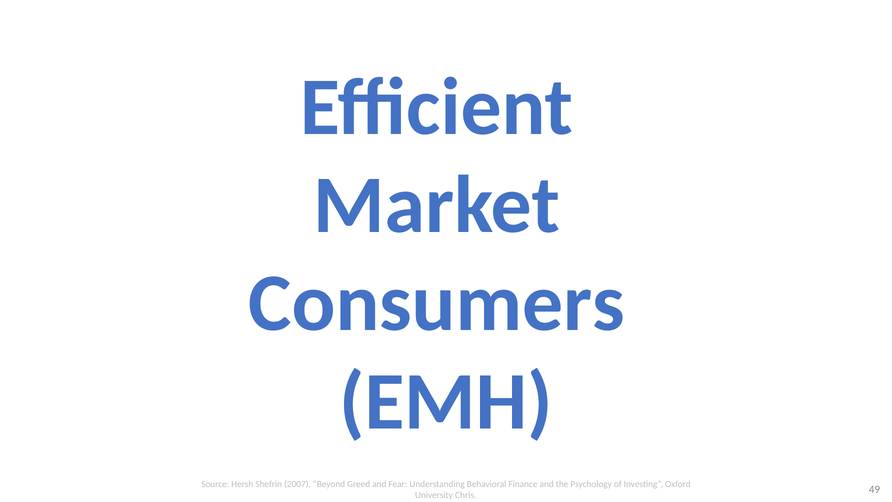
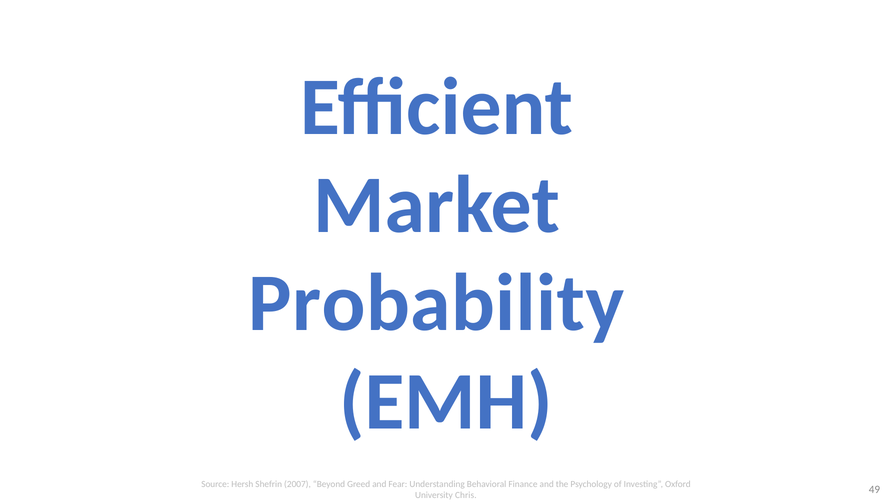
Consumers: Consumers -> Probability (436, 303)
